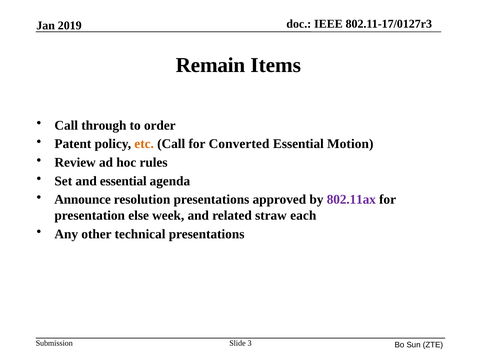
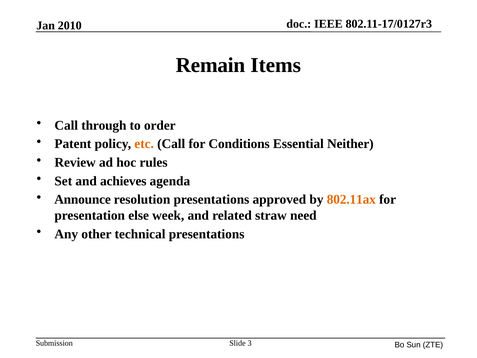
2019: 2019 -> 2010 (70, 25)
Converted: Converted -> Conditions (239, 144)
Motion: Motion -> Neither (350, 144)
and essential: essential -> achieves (123, 181)
802.11ax colour: purple -> orange (351, 199)
each: each -> need (303, 215)
